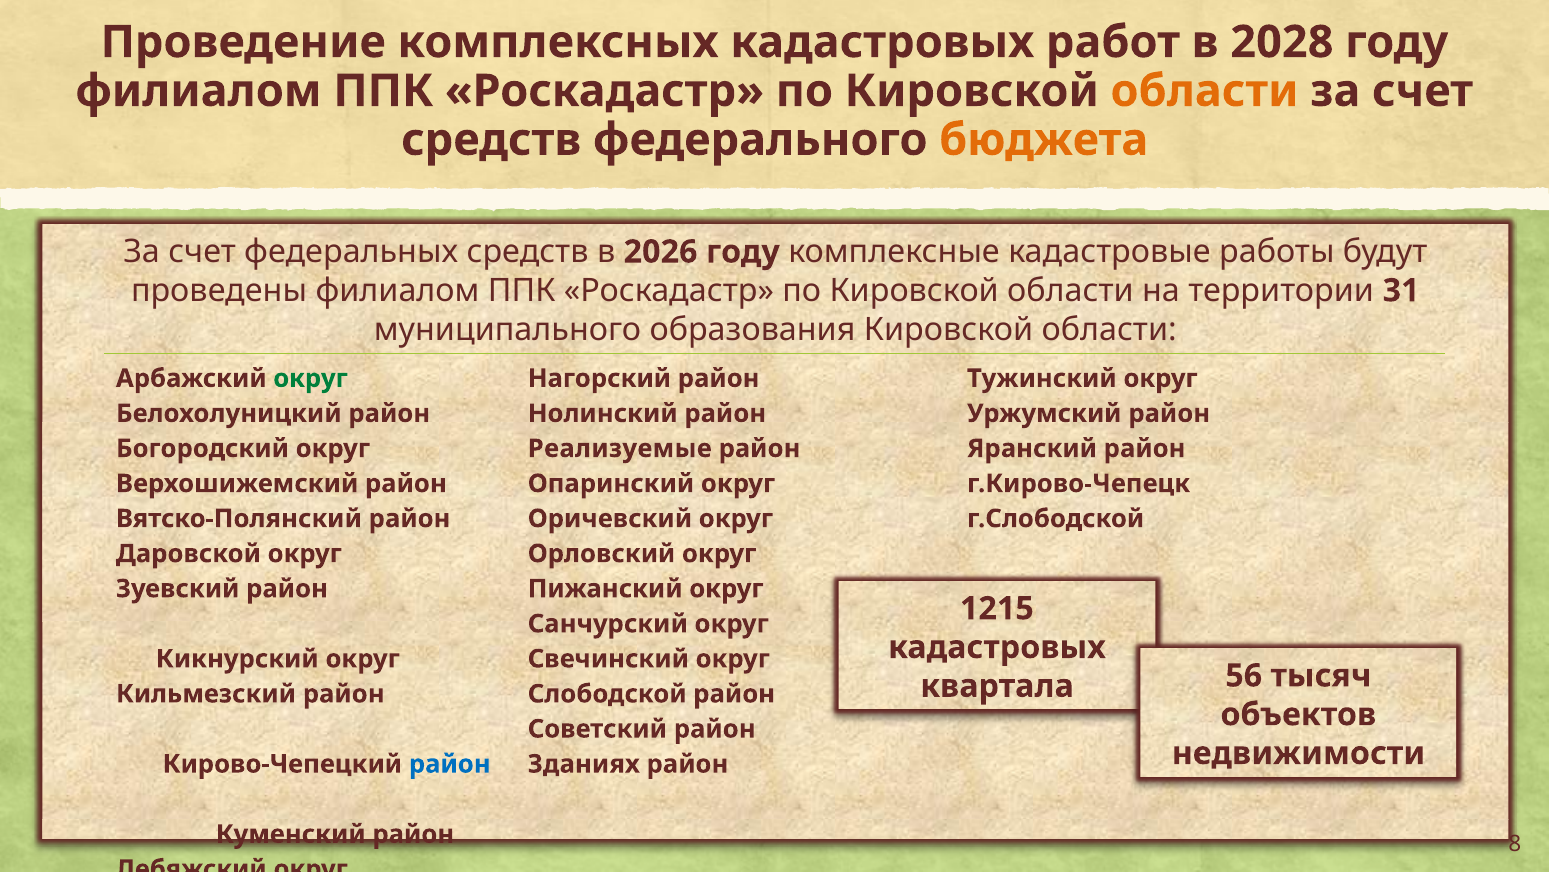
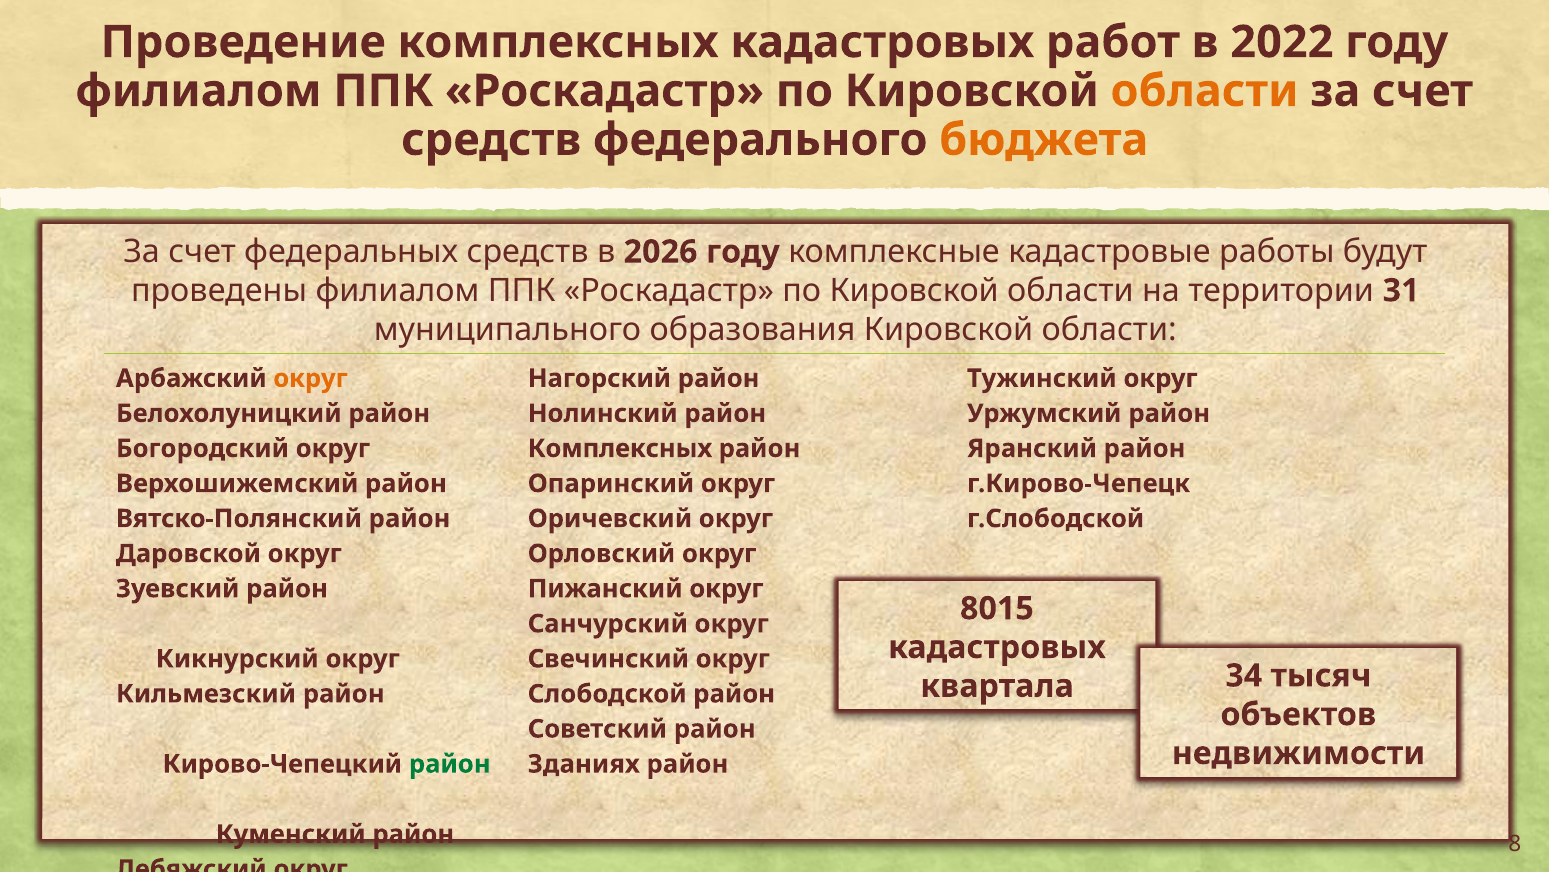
2028: 2028 -> 2022 (1282, 42)
округ colour: green -> orange (311, 378)
Реализуемые: Реализуемые -> Комплексных (620, 448)
1215: 1215 -> 8015 (997, 608)
56: 56 -> 34 (1244, 675)
район colour: blue -> green (450, 764)
